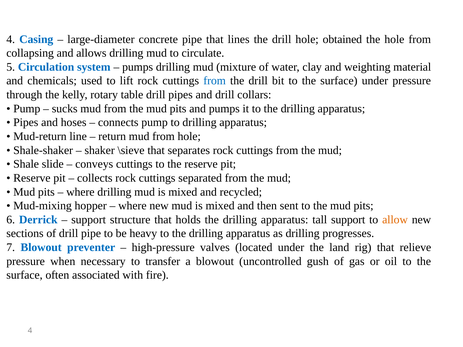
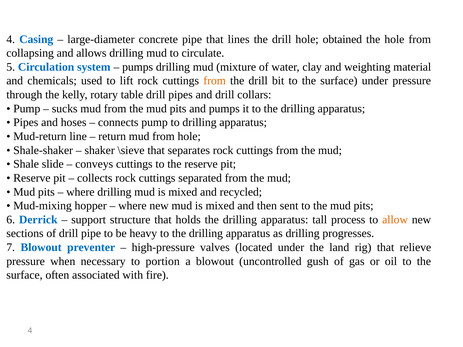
from colour: blue -> orange (215, 81)
tall support: support -> process (348, 220)
transfer: transfer -> portion (163, 261)
